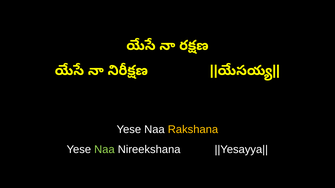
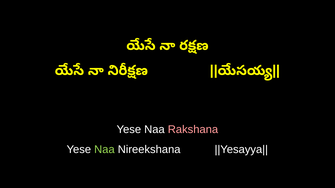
Rakshana colour: yellow -> pink (193, 130)
